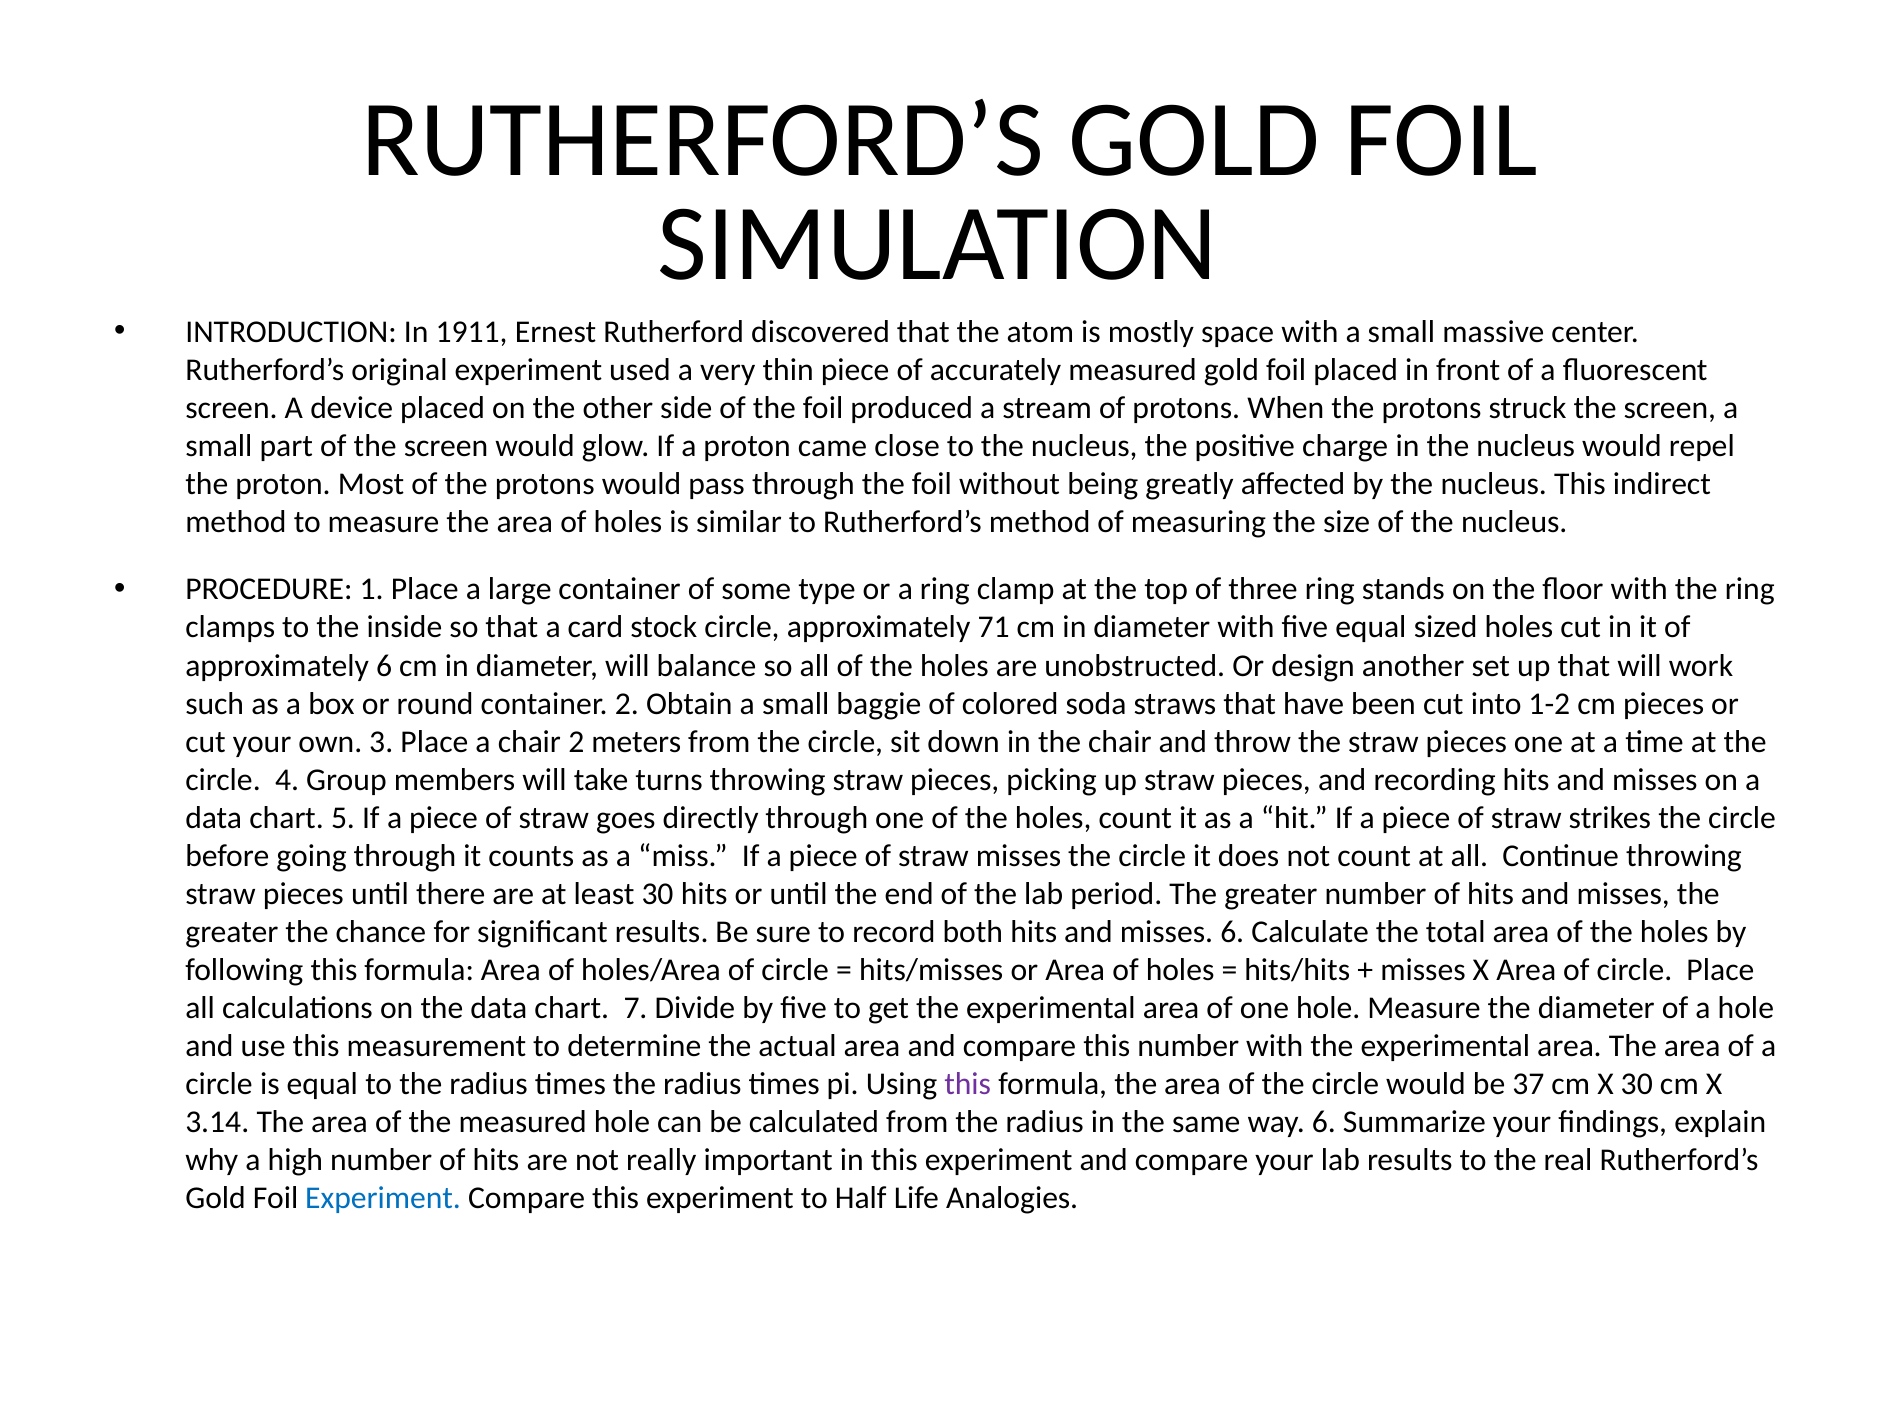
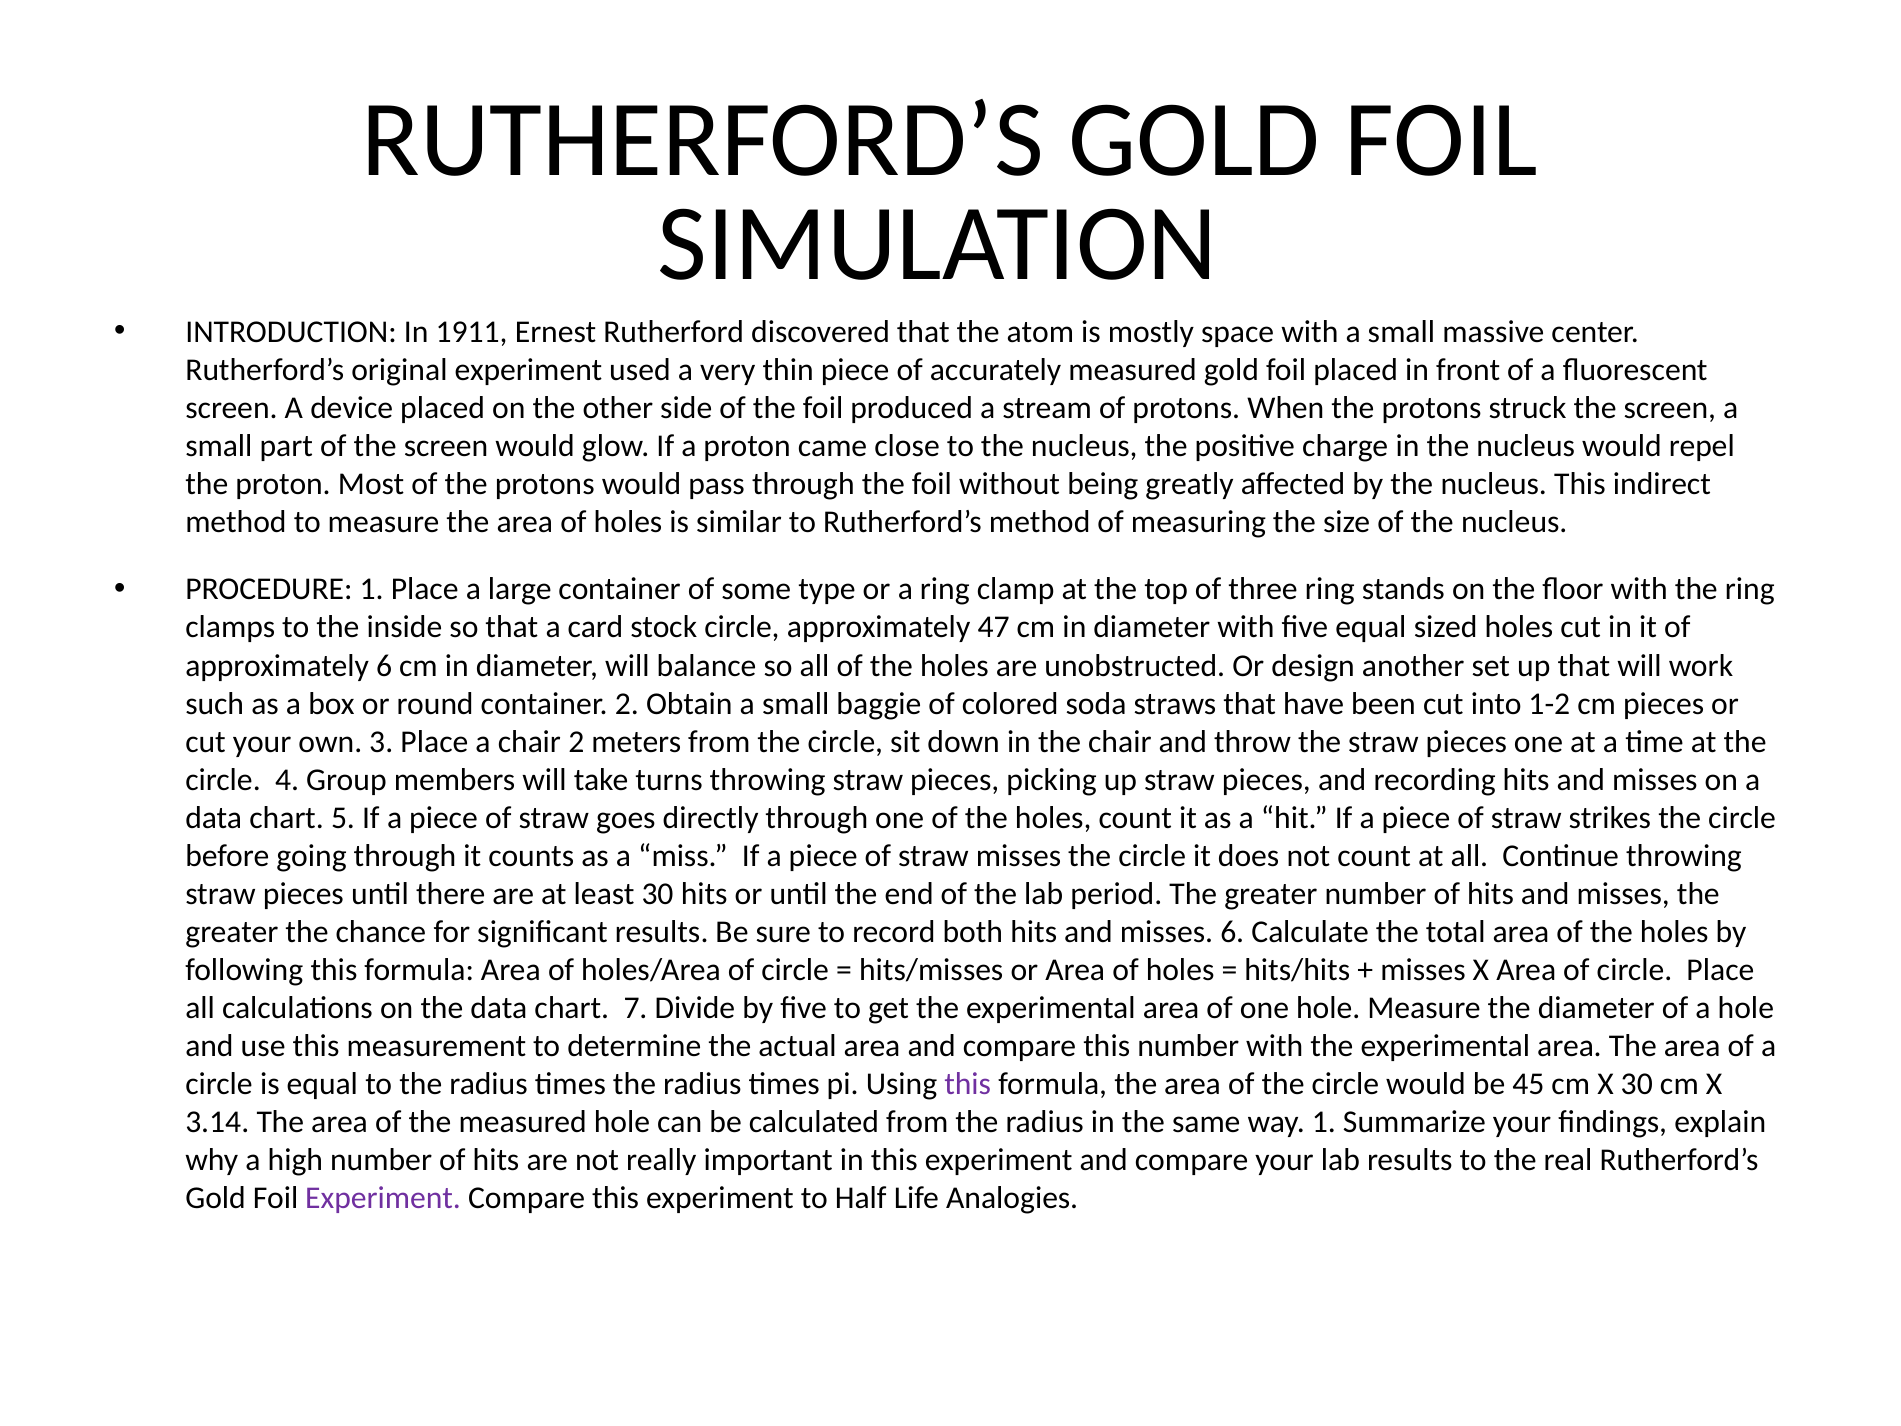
71: 71 -> 47 (994, 627)
37: 37 -> 45 (1528, 1084)
way 6: 6 -> 1 (1324, 1122)
Experiment colour: blue -> purple (383, 1198)
